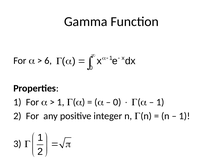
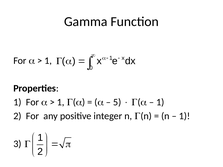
6: 6 -> 1 (48, 61)
0: 0 -> 5 (117, 102)
